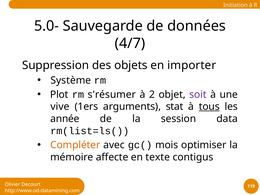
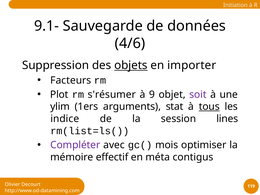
5.0-: 5.0- -> 9.1- (47, 26)
4/7: 4/7 -> 4/6 (130, 43)
objets underline: none -> present (131, 65)
Système: Système -> Facteurs (71, 80)
2: 2 -> 9 (152, 94)
vive: vive -> ylim (60, 107)
année: année -> indice (65, 119)
data: data -> lines (227, 119)
Compléter colour: orange -> purple (75, 145)
affecte: affecte -> effectif (112, 157)
texte: texte -> méta (158, 157)
